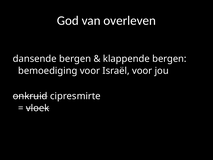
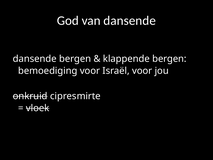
van overleven: overleven -> dansende (130, 21)
